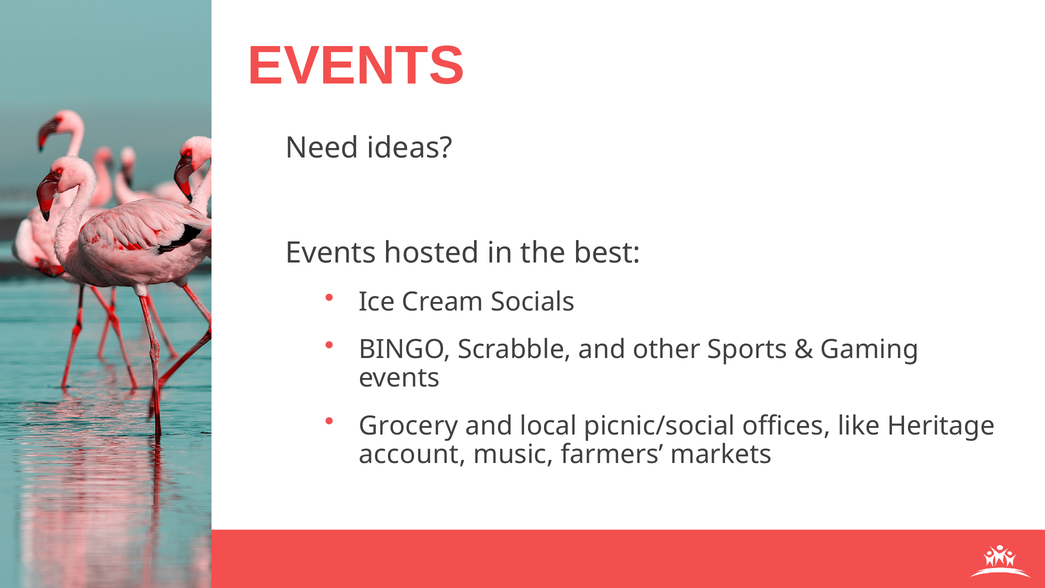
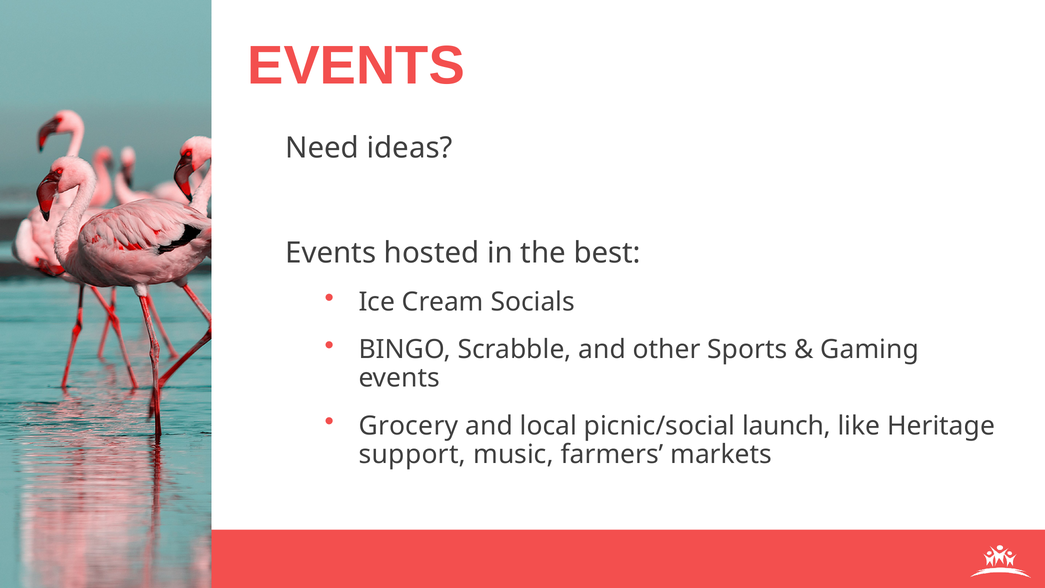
offices: offices -> launch (787, 426)
account: account -> support (412, 454)
